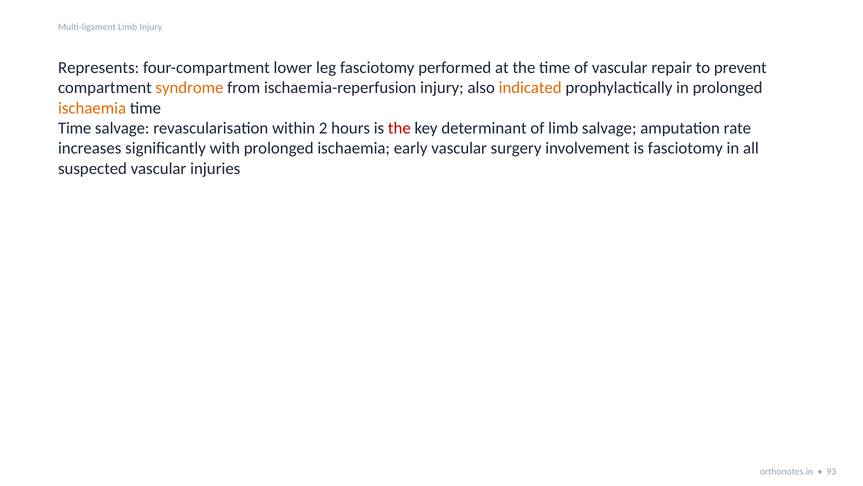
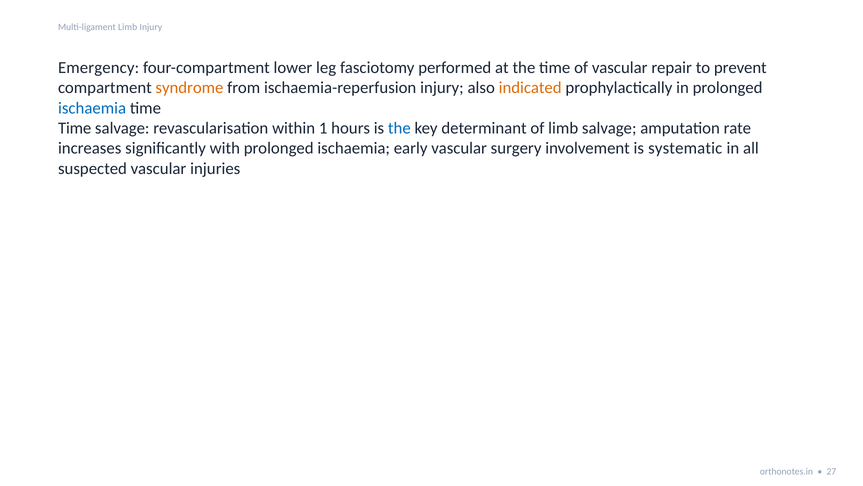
Represents: Represents -> Emergency (99, 68)
ischaemia colour: orange -> blue (92, 108)
2: 2 -> 1 (323, 128)
the colour: red -> blue (399, 128)
is fasciotomy: fasciotomy -> systematic (685, 148)
93: 93 -> 27 (831, 471)
